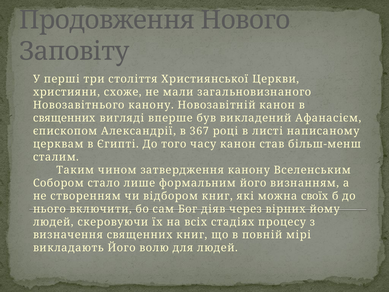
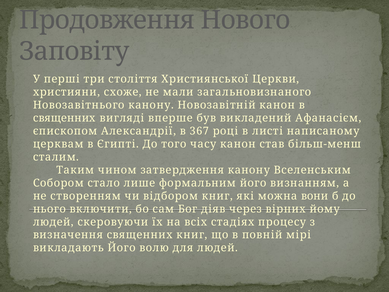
своїх: своїх -> вони (315, 196)
